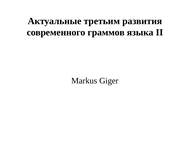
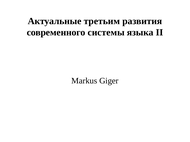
граммов: граммов -> системы (106, 33)
